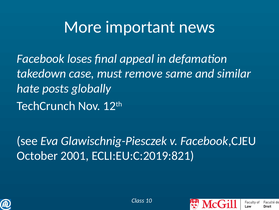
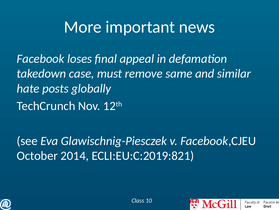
2001: 2001 -> 2014 (75, 155)
